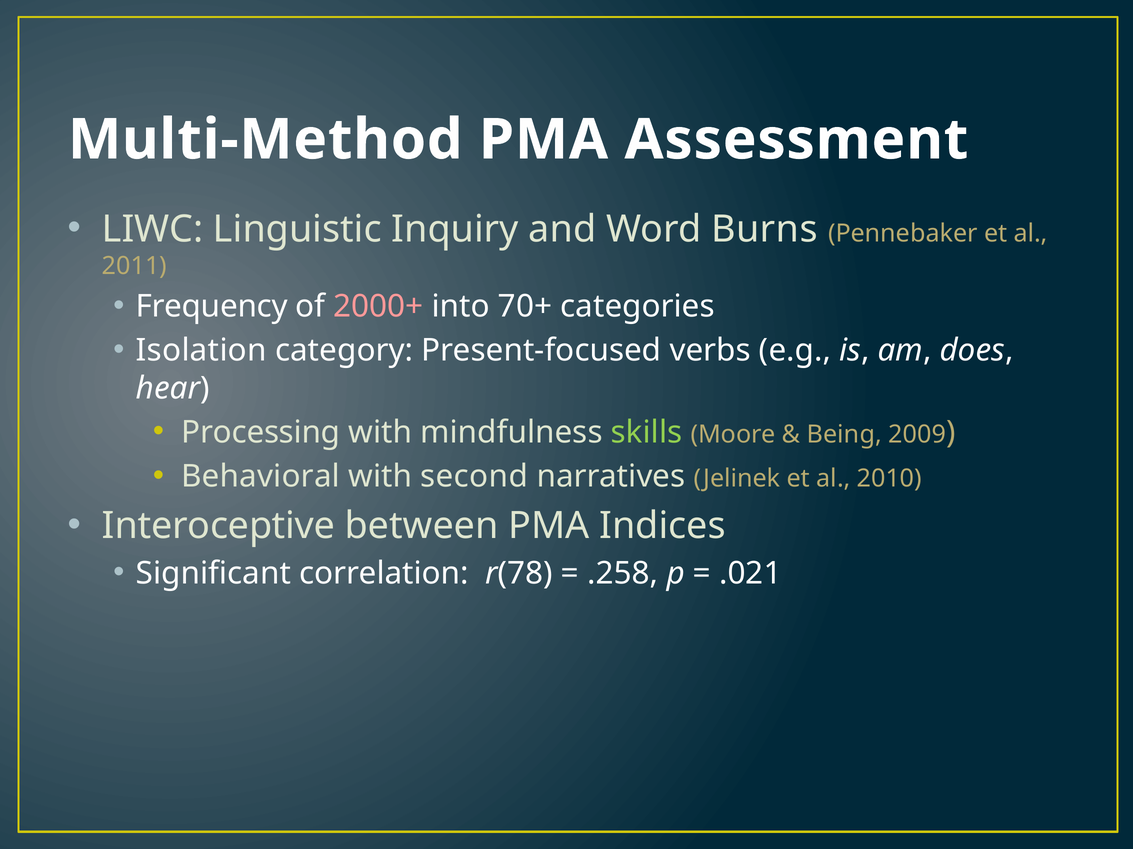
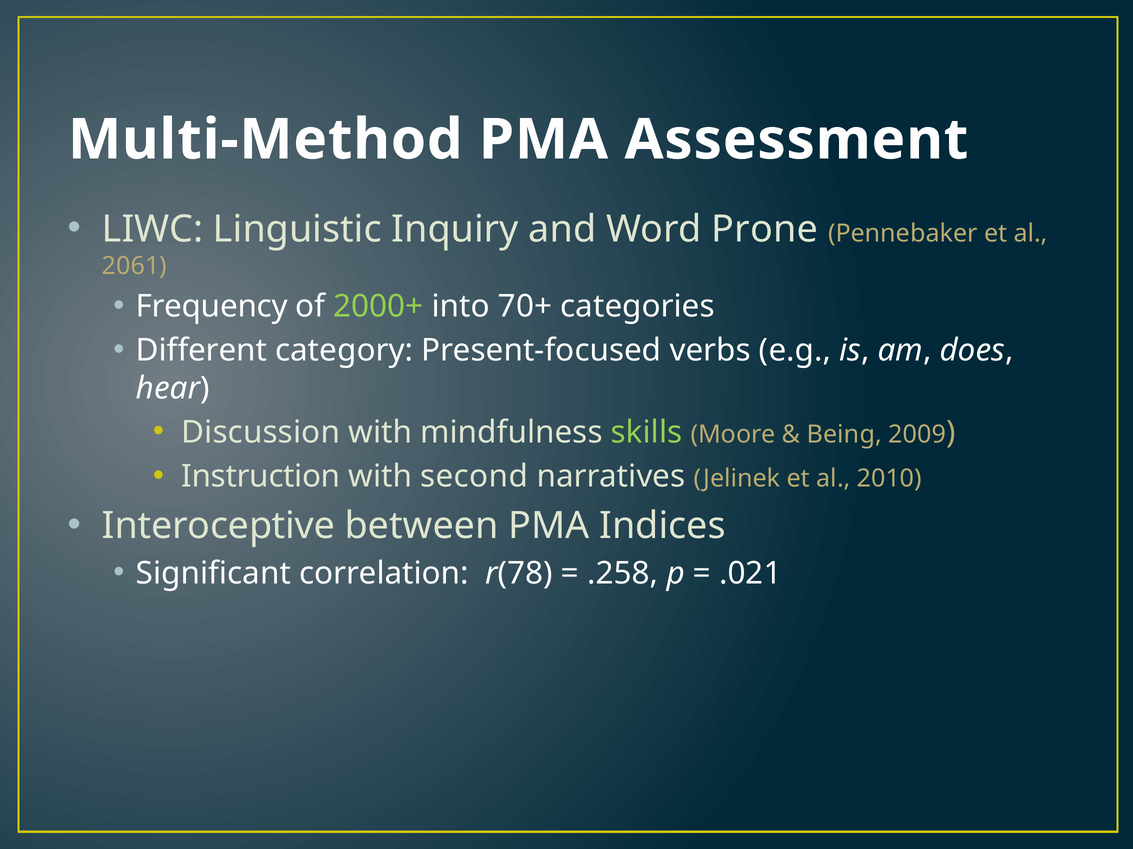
Burns: Burns -> Prone (765, 229)
2011: 2011 -> 2061 (134, 266)
2000+ colour: pink -> light green (378, 307)
Isolation: Isolation -> Different (202, 351)
Processing: Processing -> Discussion (261, 433)
Behavioral: Behavioral -> Instruction (261, 477)
